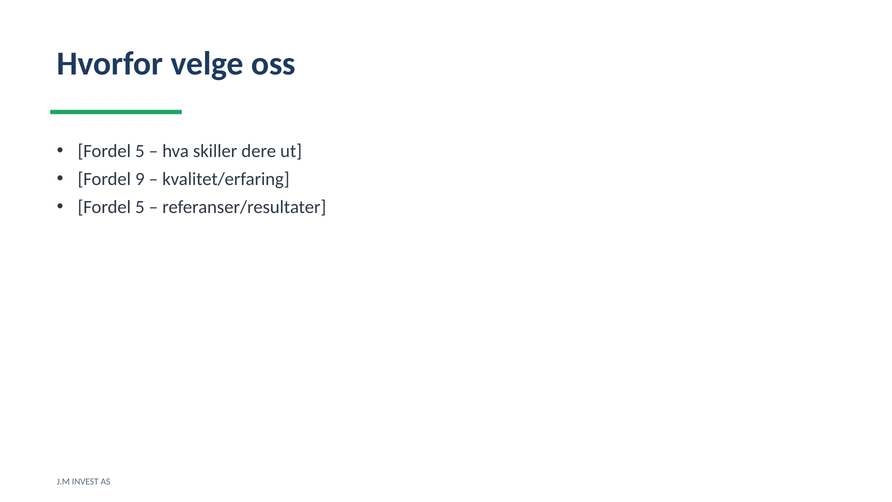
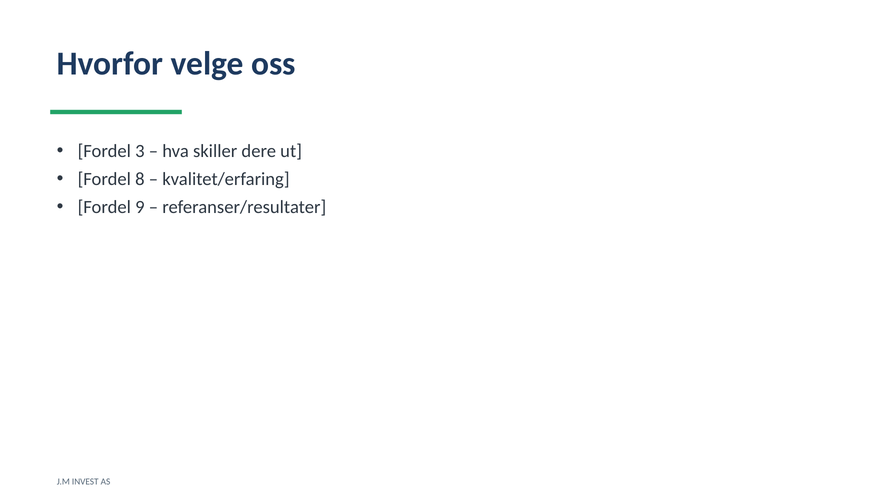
5: 5 -> 3 (140, 151)
9: 9 -> 8 (140, 179)
5: 5 -> 9 (140, 207)
